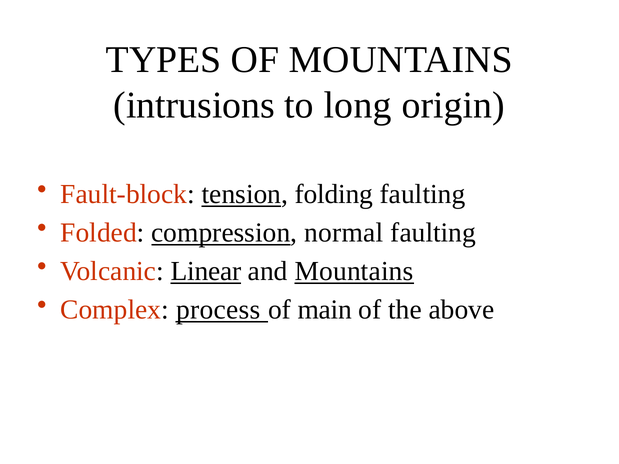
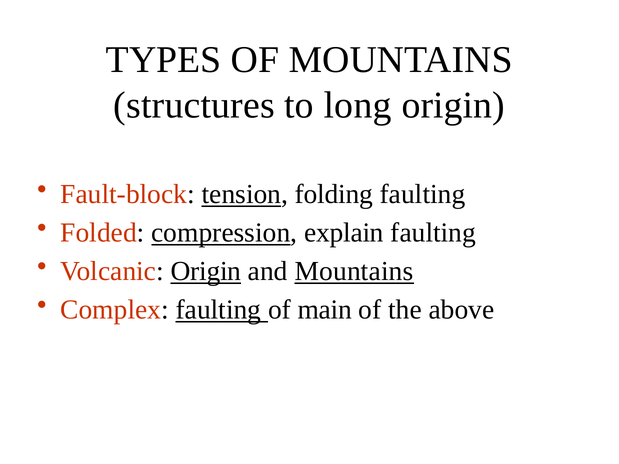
intrusions: intrusions -> structures (194, 105)
normal: normal -> explain (344, 233)
Volcanic Linear: Linear -> Origin (206, 271)
Complex process: process -> faulting (218, 310)
